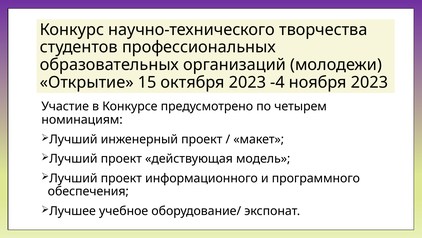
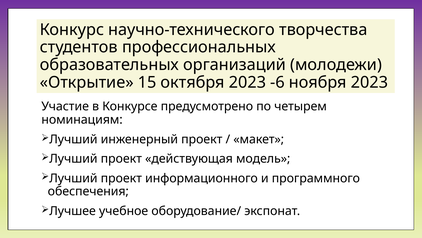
-4: -4 -> -6 (278, 82)
